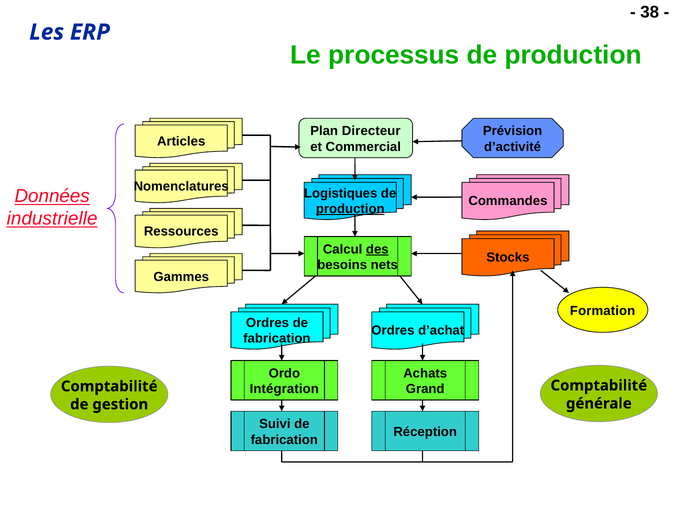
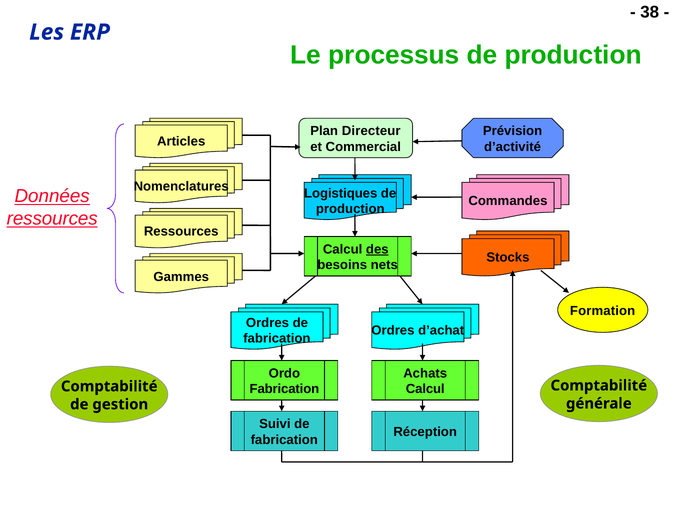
production underline: present -> none (350, 209)
industrielle: industrielle -> ressources (52, 219)
Intégration: Intégration -> Fabrication (284, 389)
Grand: Grand -> Calcul (425, 389)
